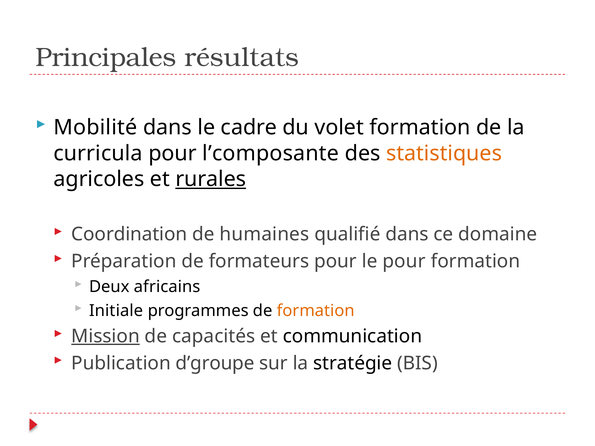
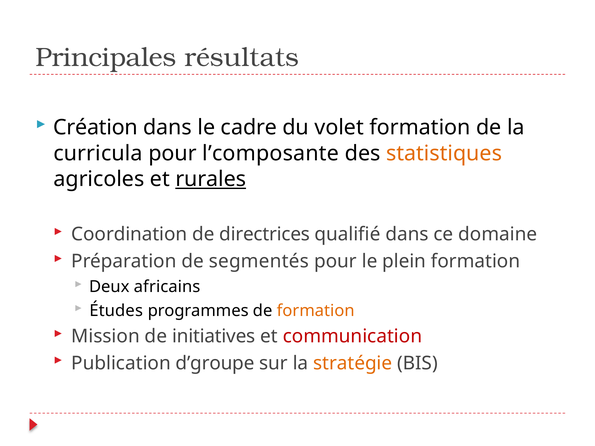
Mobilité: Mobilité -> Création (96, 128)
humaines: humaines -> directrices (265, 234)
formateurs: formateurs -> segmentés (259, 261)
le pour: pour -> plein (404, 261)
Initiale: Initiale -> Études (116, 311)
Mission underline: present -> none (106, 336)
capacités: capacités -> initiatives (214, 336)
communication colour: black -> red (352, 336)
stratégie colour: black -> orange (353, 363)
